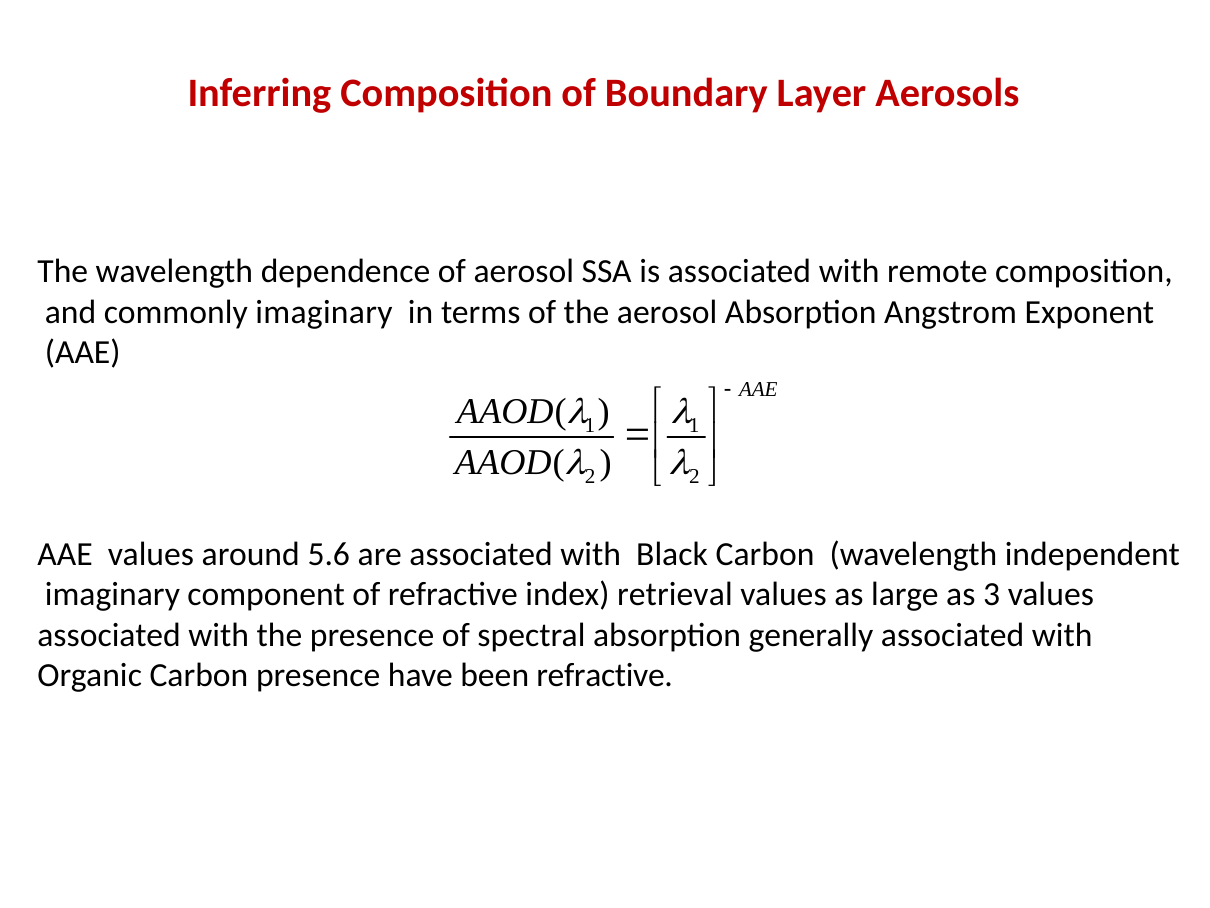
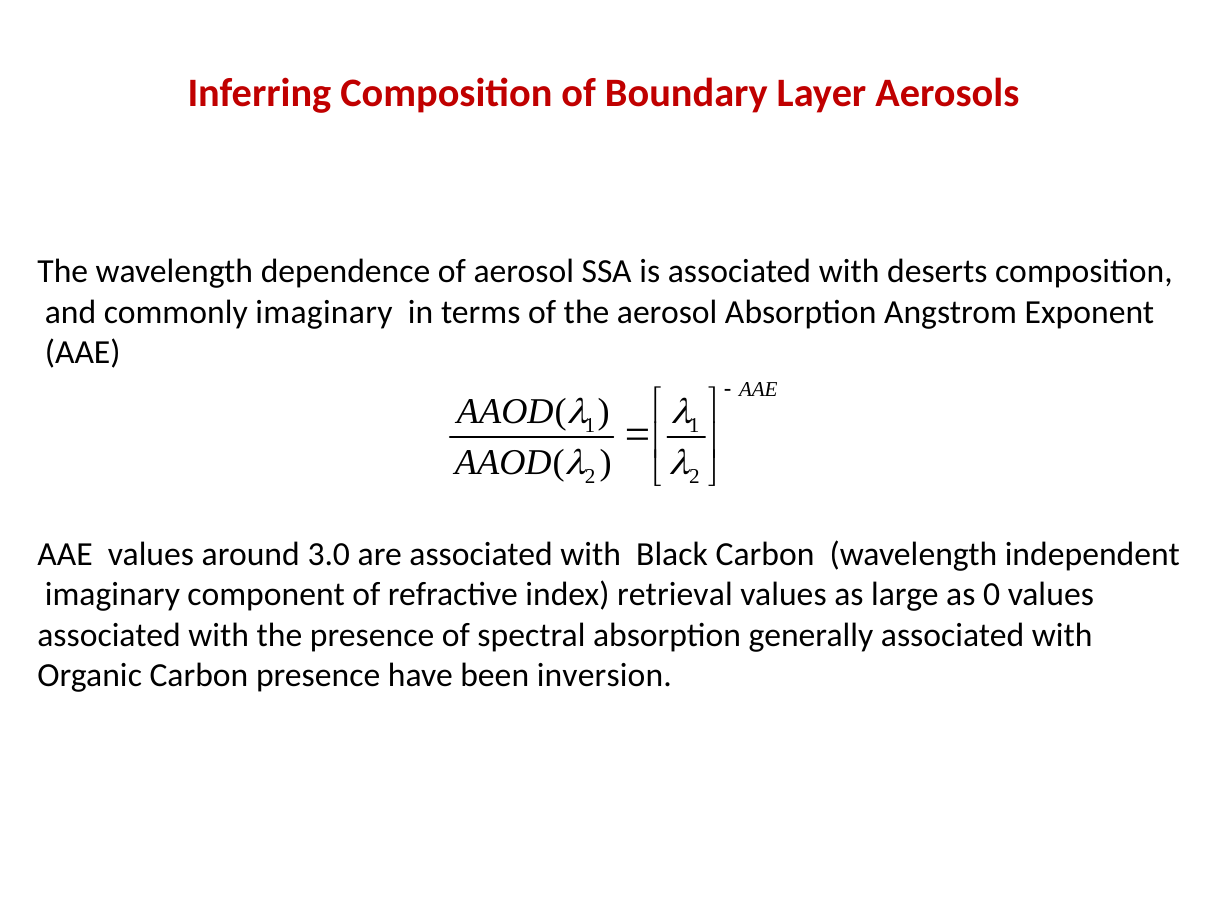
remote: remote -> deserts (937, 272)
5.6: 5.6 -> 3.0 (329, 554)
3: 3 -> 0 (992, 595)
been refractive: refractive -> inversion (604, 675)
